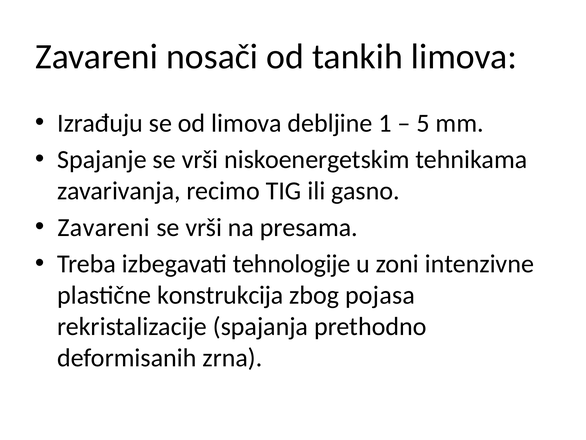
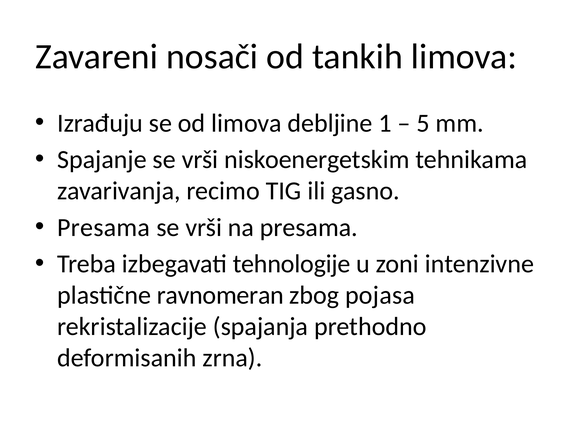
Zavareni: Zavareni -> Presama (104, 227)
konstrukcija: konstrukcija -> ravnomeran (220, 295)
